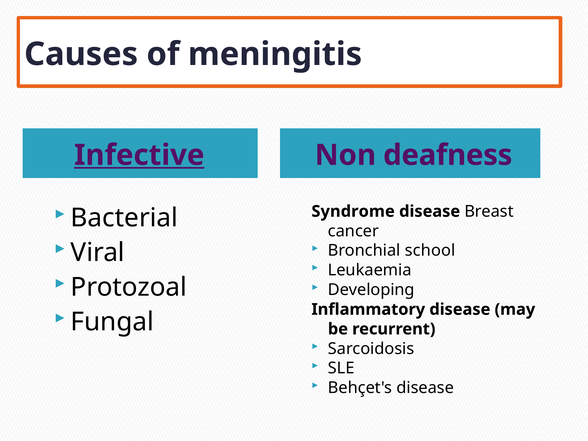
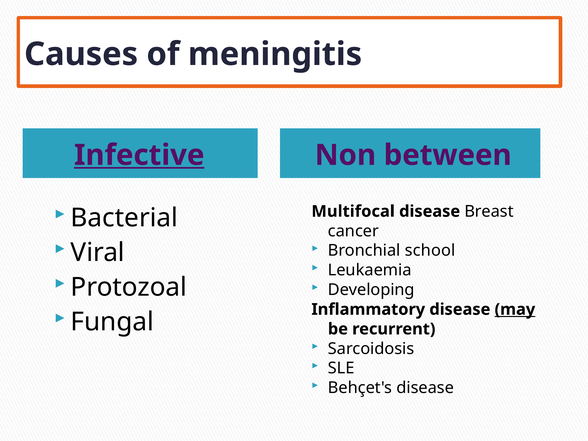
deafness: deafness -> between (448, 155)
Syndrome: Syndrome -> Multifocal (353, 211)
may underline: none -> present (515, 309)
